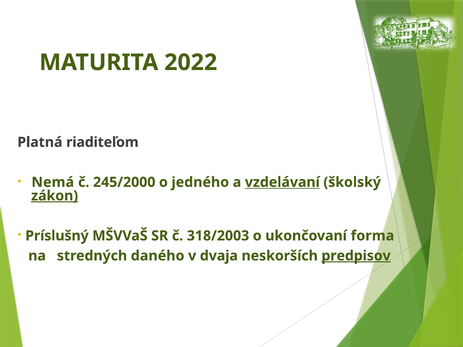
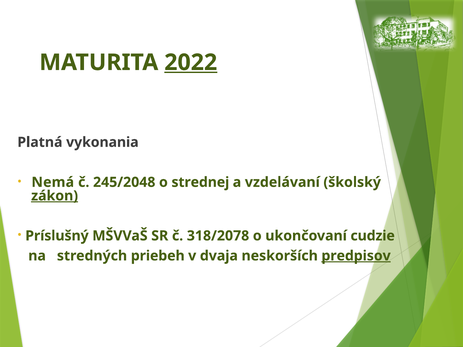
2022 underline: none -> present (191, 62)
riaditeľom: riaditeľom -> vykonania (102, 142)
245/2000: 245/2000 -> 245/2048 (124, 182)
jedného: jedného -> strednej (200, 182)
vzdelávaní underline: present -> none (282, 182)
318/2003: 318/2003 -> 318/2078 (218, 236)
forma: forma -> cudzie (373, 236)
daného: daného -> priebeh (158, 256)
